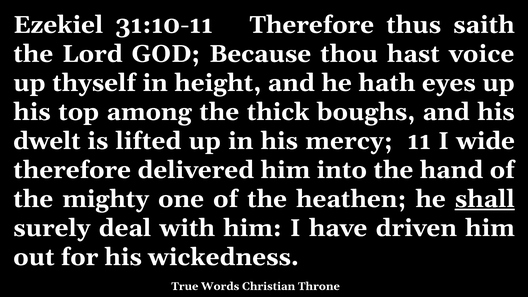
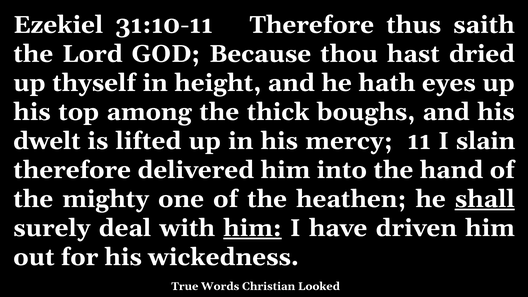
voice: voice -> dried (482, 54)
wide: wide -> slain (486, 141)
him underline: none -> present (252, 228)
Throne: Throne -> Looked (319, 286)
